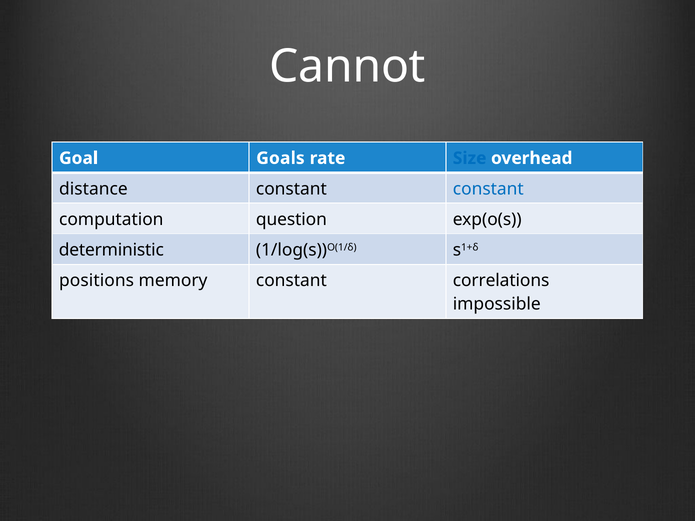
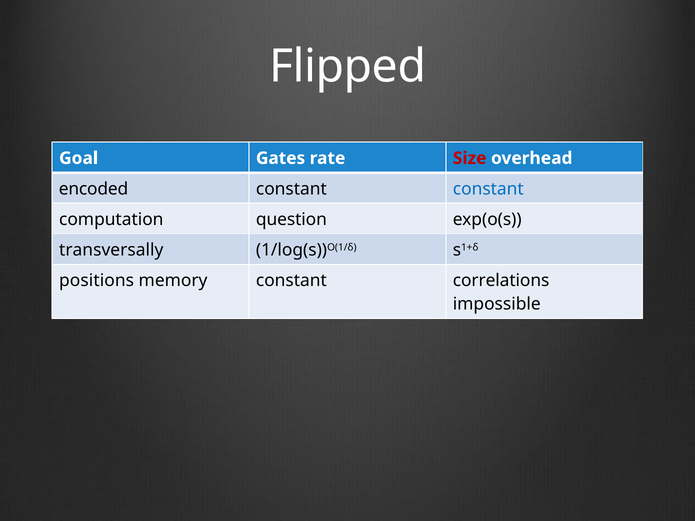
Cannot: Cannot -> Flipped (348, 67)
Goals: Goals -> Gates (281, 158)
Size colour: blue -> red (470, 158)
distance: distance -> encoded (94, 189)
deterministic: deterministic -> transversally (111, 250)
